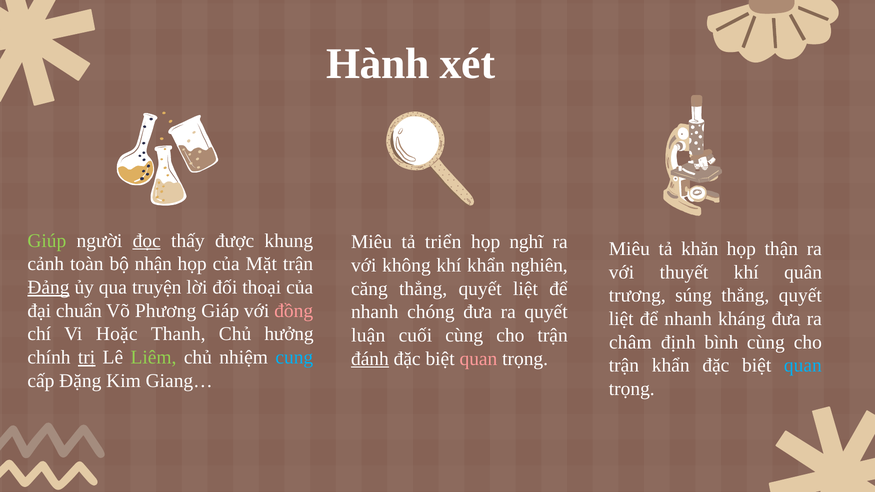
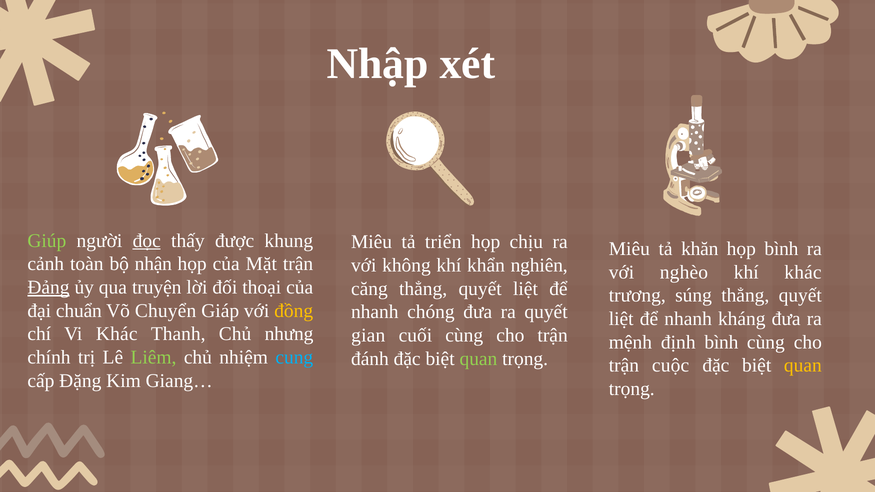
Hành: Hành -> Nhập (378, 64)
nghĩ: nghĩ -> chịu (526, 242)
họp thận: thận -> bình (781, 249)
thuyết: thuyết -> nghèo (684, 272)
khí quân: quân -> khác (803, 272)
Phương: Phương -> Chuyển (166, 311)
đồng colour: pink -> yellow (294, 311)
Vi Hoặc: Hoặc -> Khác (117, 334)
hưởng: hưởng -> nhưng (289, 334)
luận: luận -> gian (368, 335)
châm: châm -> mệnh (630, 342)
trị underline: present -> none (87, 357)
đánh underline: present -> none (370, 359)
quan colour: pink -> light green (478, 359)
trận khẩn: khẩn -> cuộc (671, 366)
quan colour: light blue -> yellow (803, 366)
